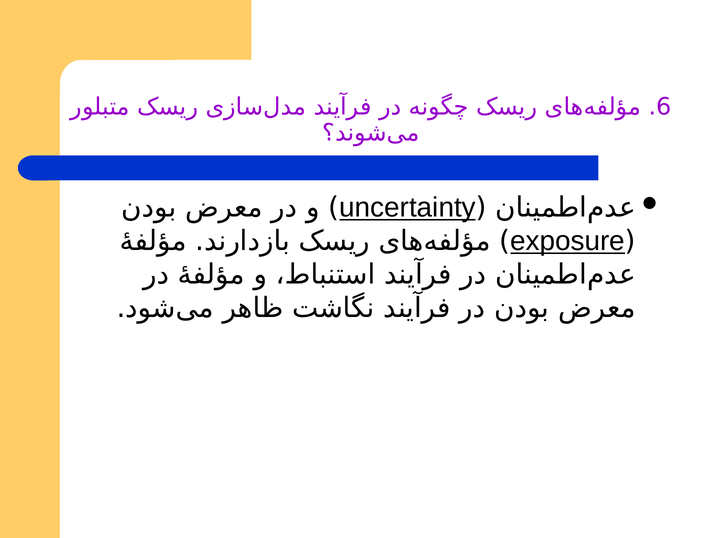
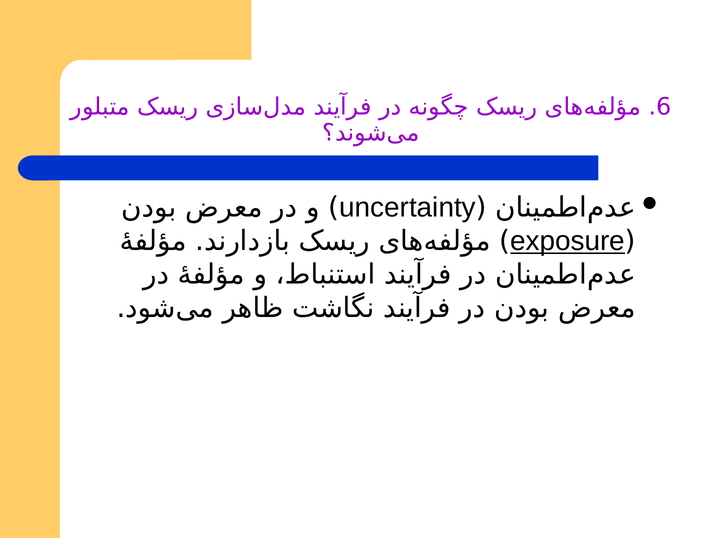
uncertainty underline: present -> none (408, 208)
